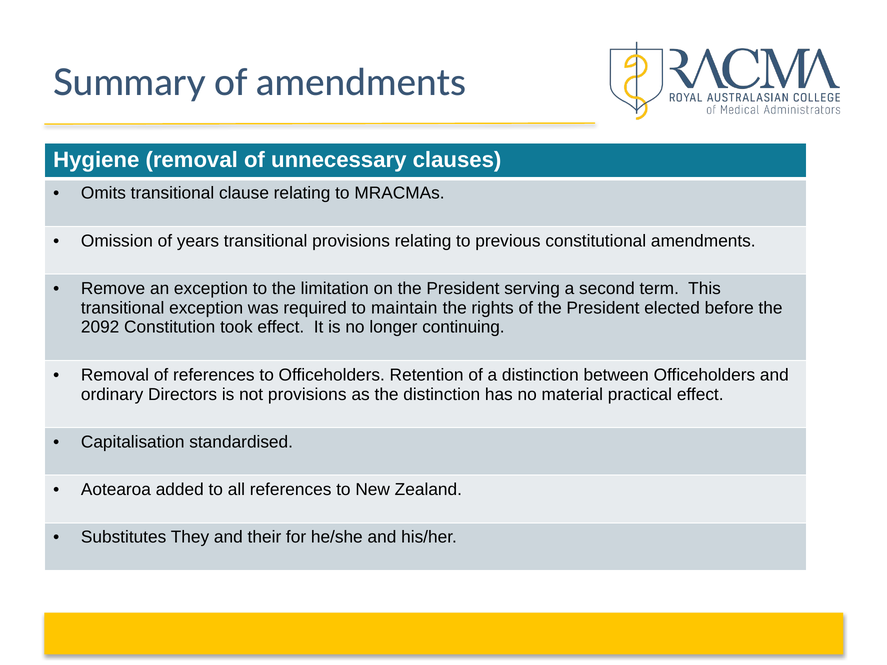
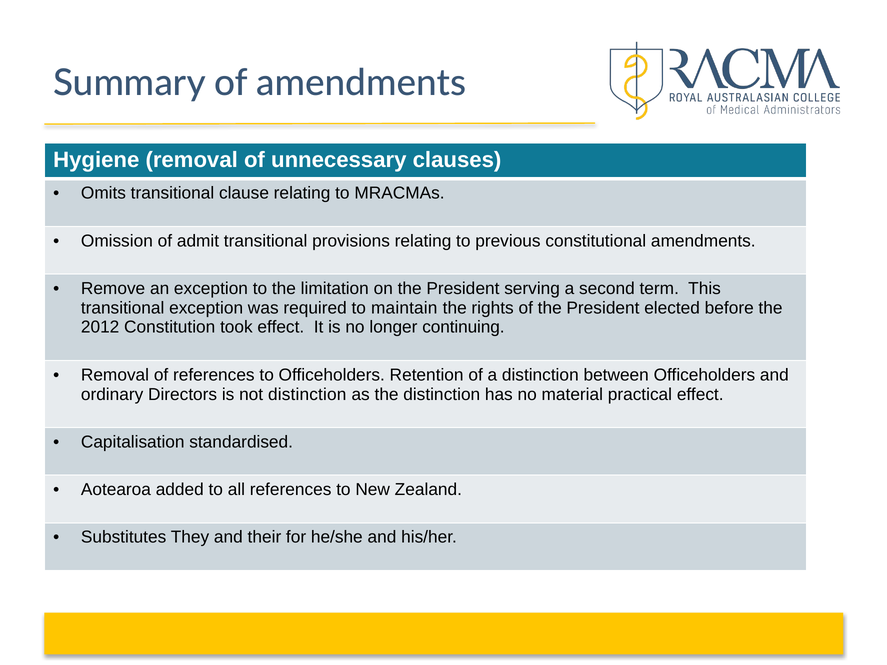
years: years -> admit (198, 241)
2092: 2092 -> 2012 (100, 327)
not provisions: provisions -> distinction (307, 394)
